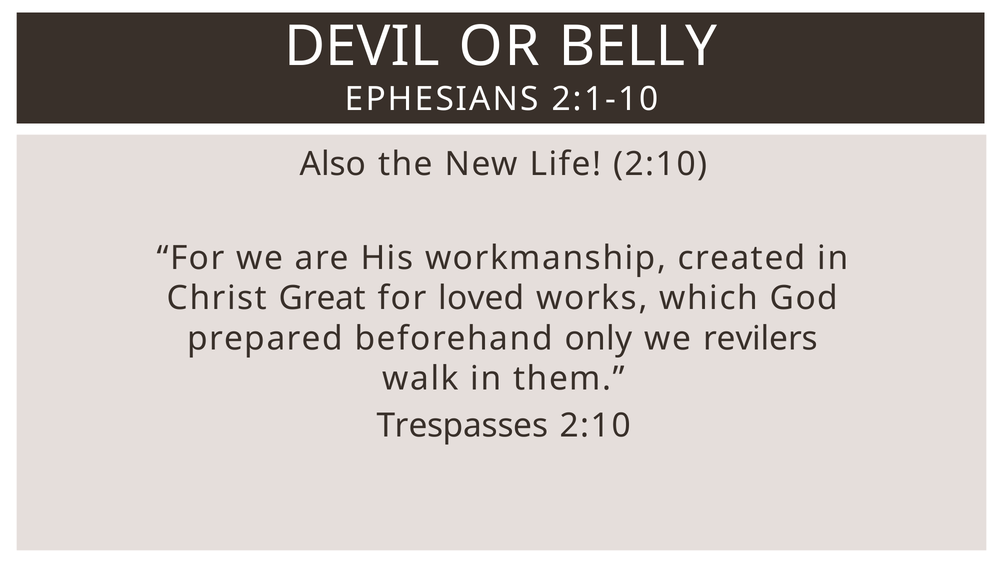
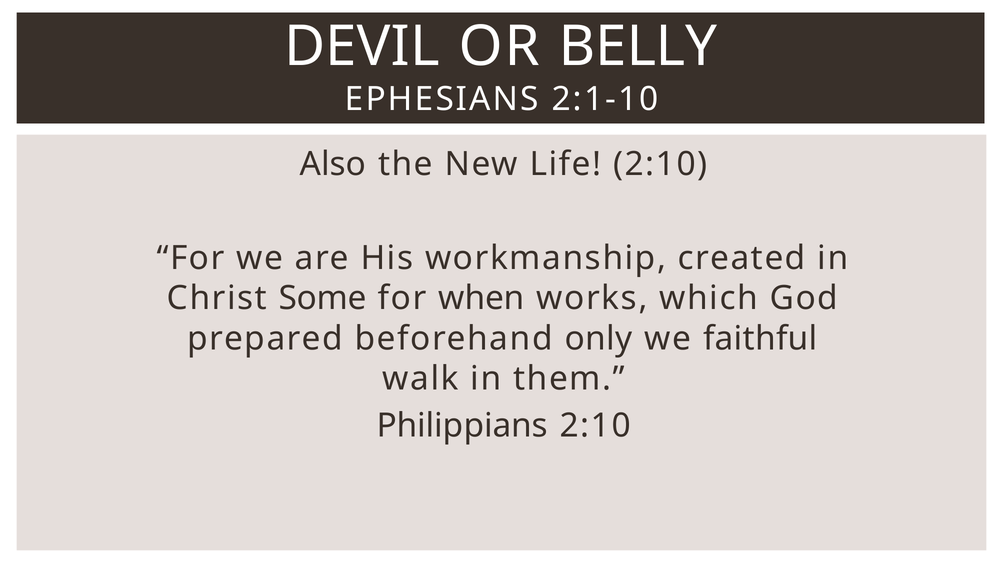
Great: Great -> Some (323, 298)
loved: loved -> when (481, 298)
revilers: revilers -> faithful (760, 338)
Trespasses: Trespasses -> Philippians (462, 426)
